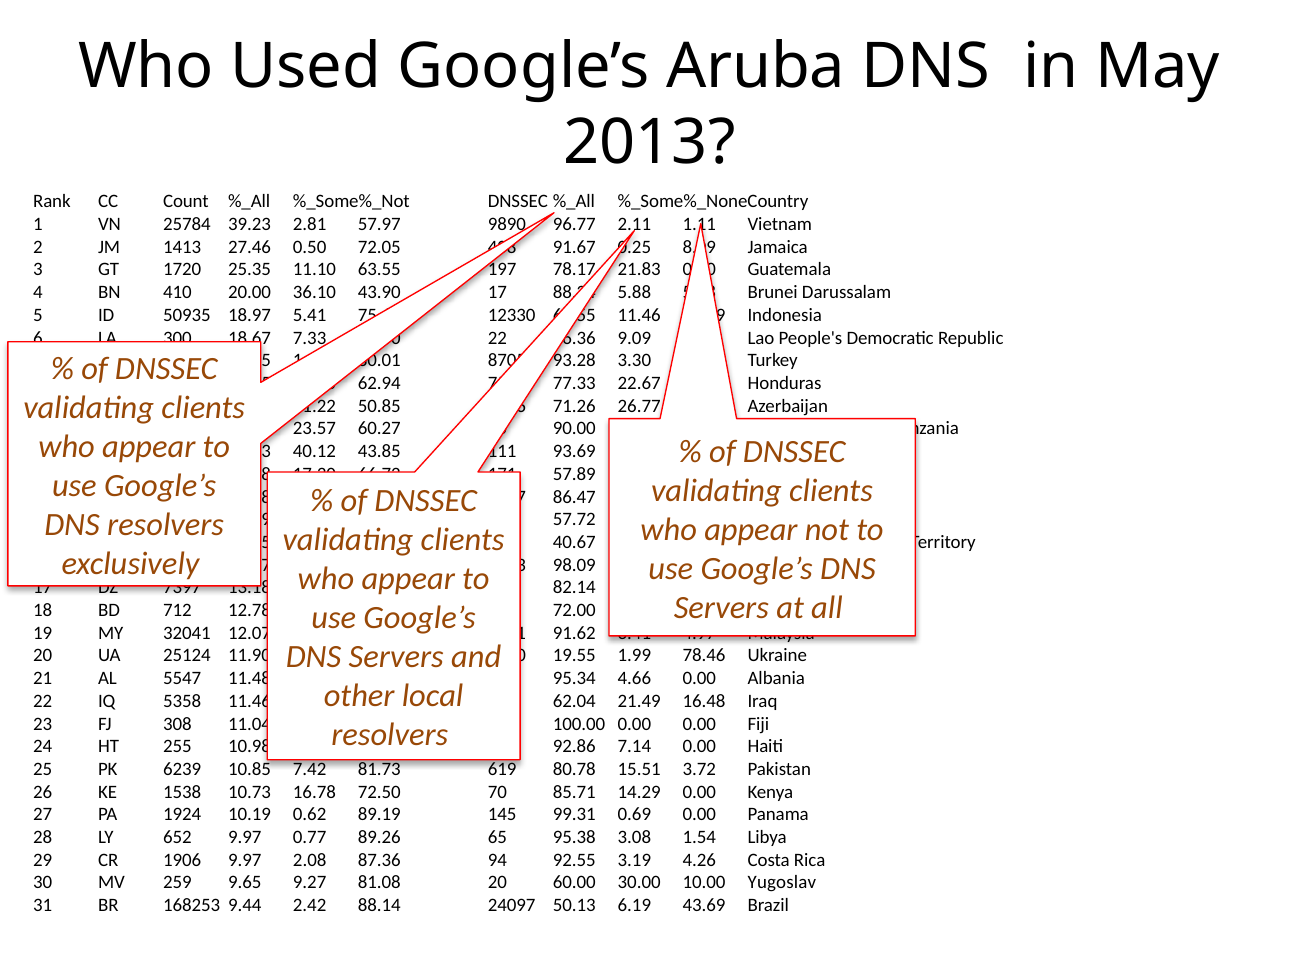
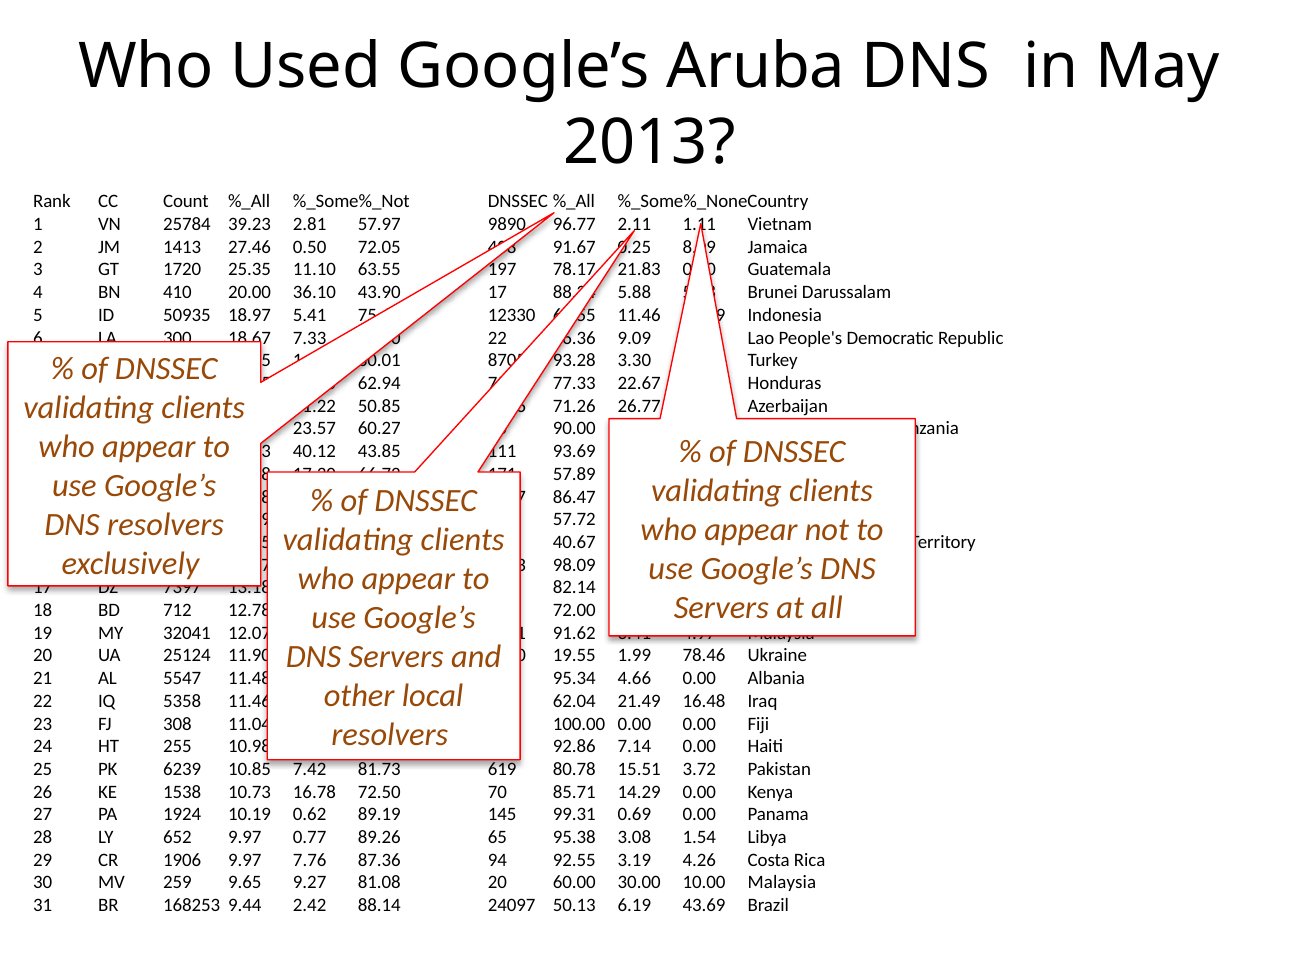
2.08: 2.08 -> 7.76 (310, 860)
10.00 Yugoslav: Yugoslav -> Malaysia (782, 883)
